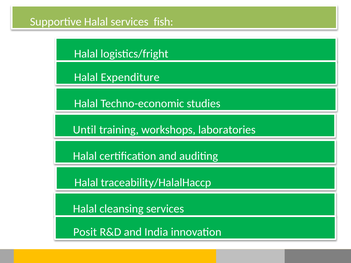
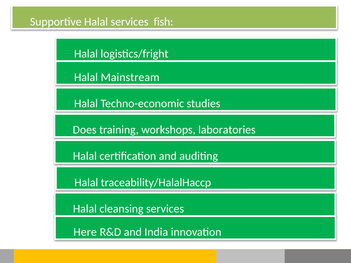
Expenditure: Expenditure -> Mainstream (130, 77)
Until: Until -> Does (85, 130)
Posit: Posit -> Here (85, 232)
